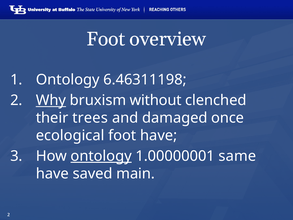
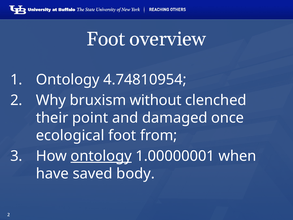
6.46311198: 6.46311198 -> 4.74810954 (145, 80)
Why underline: present -> none (51, 100)
trees: trees -> point (90, 118)
foot have: have -> from (159, 135)
same: same -> when (237, 156)
main: main -> body (136, 173)
